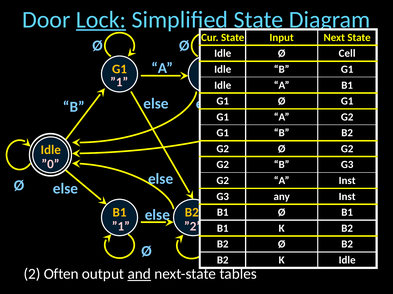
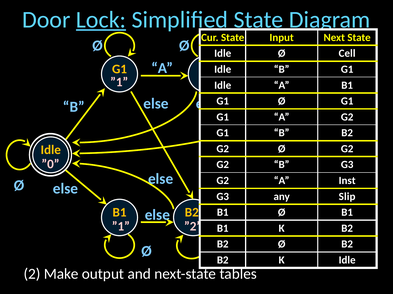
any Inst: Inst -> Slip (347, 197)
Often: Often -> Make (61, 275)
and underline: present -> none (139, 275)
